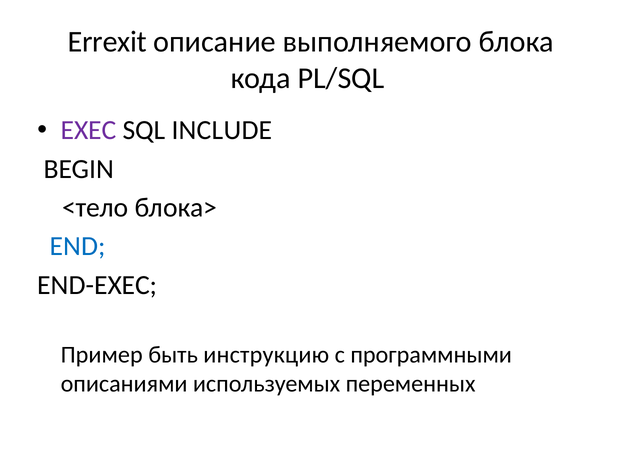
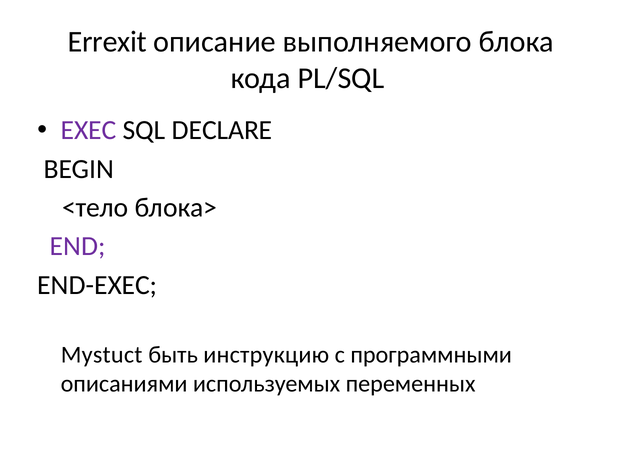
INCLUDE: INCLUDE -> DECLARE (222, 130)
END colour: blue -> purple (78, 247)
Пример: Пример -> Mystuct (102, 355)
